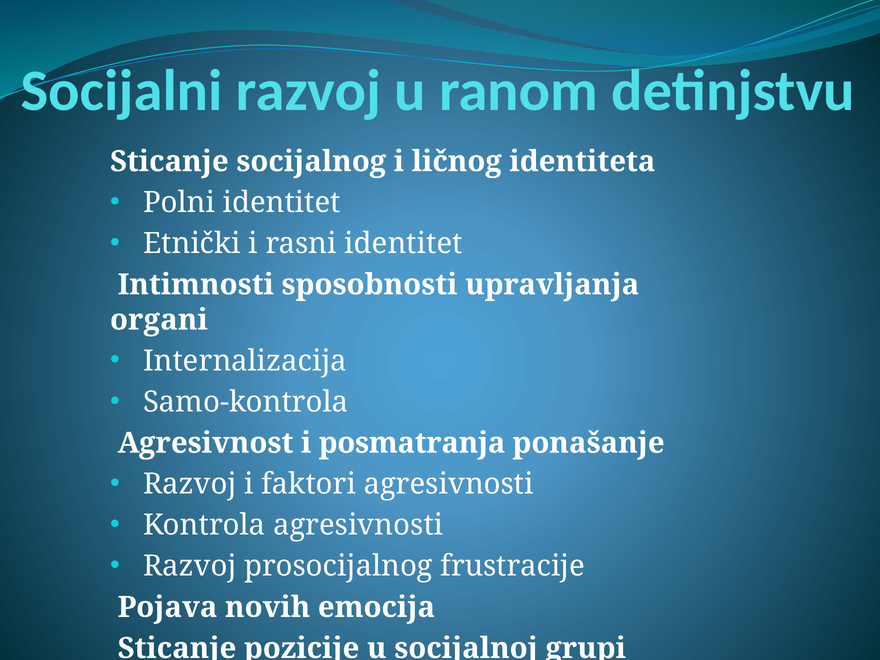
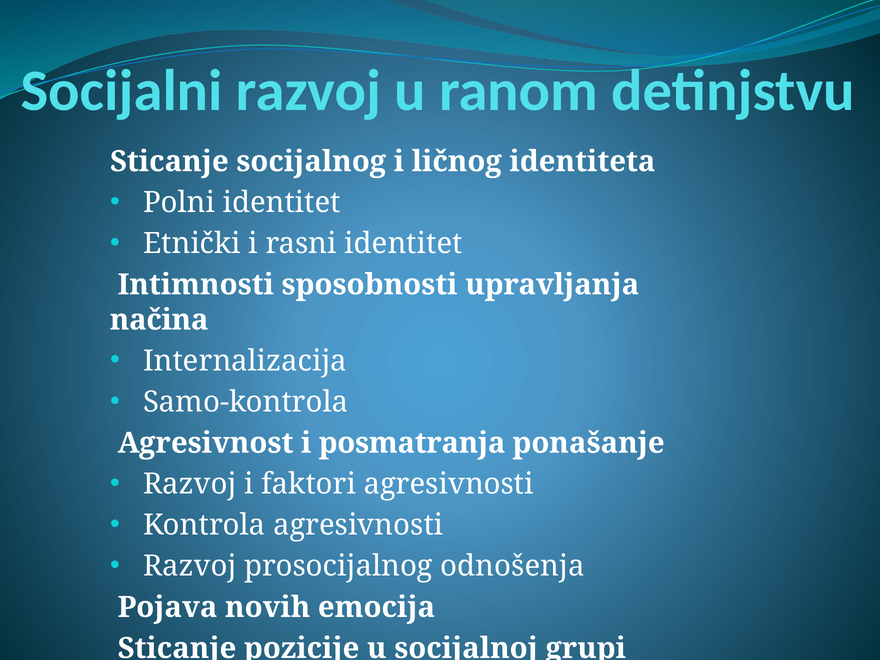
organi: organi -> načina (159, 320)
frustracije: frustracije -> odnošenja (513, 566)
